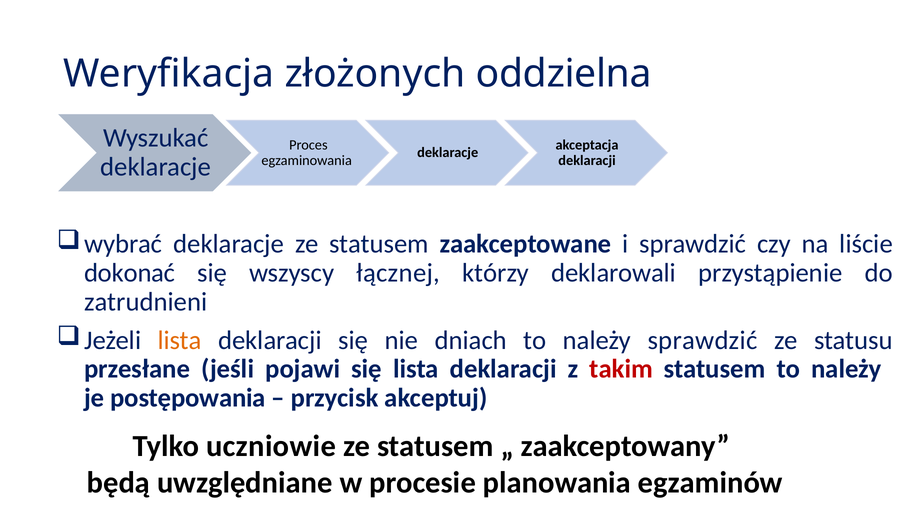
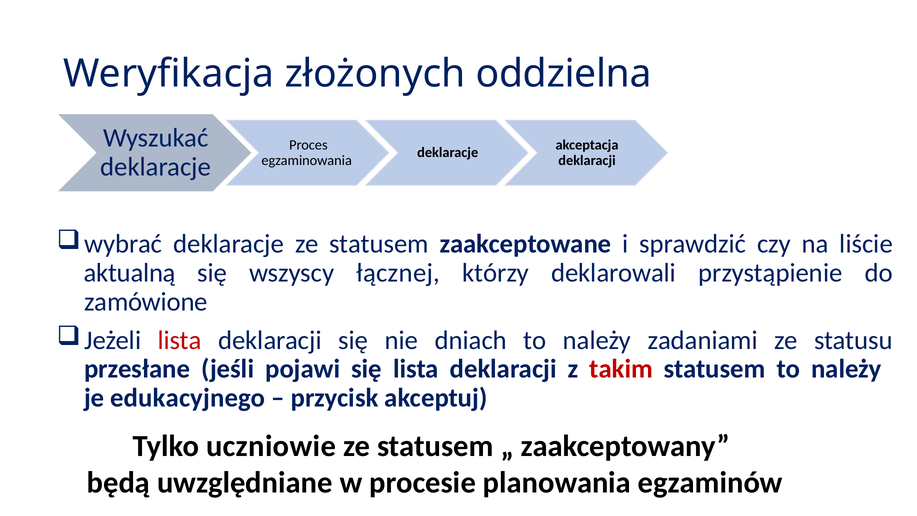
dokonać: dokonać -> aktualną (130, 273)
zatrudnieni: zatrudnieni -> zamówione (146, 302)
lista colour: orange -> red (180, 340)
należy sprawdzić: sprawdzić -> zadaniami (703, 340)
postępowania: postępowania -> edukacyjnego (188, 398)
